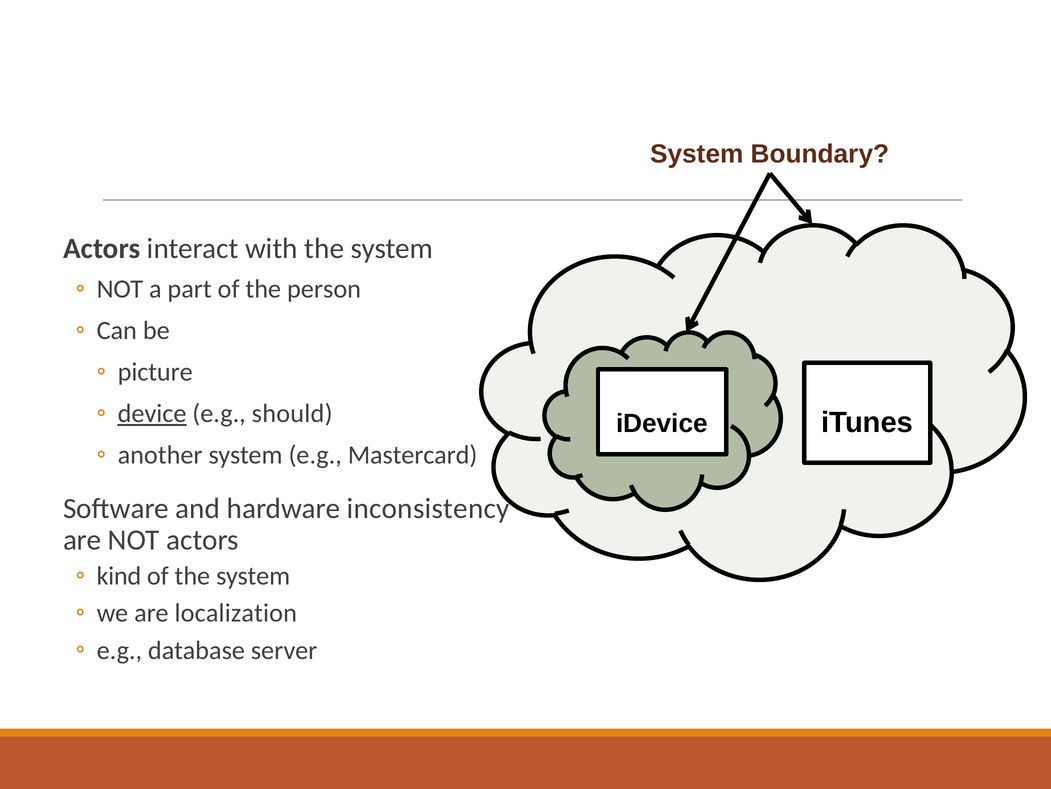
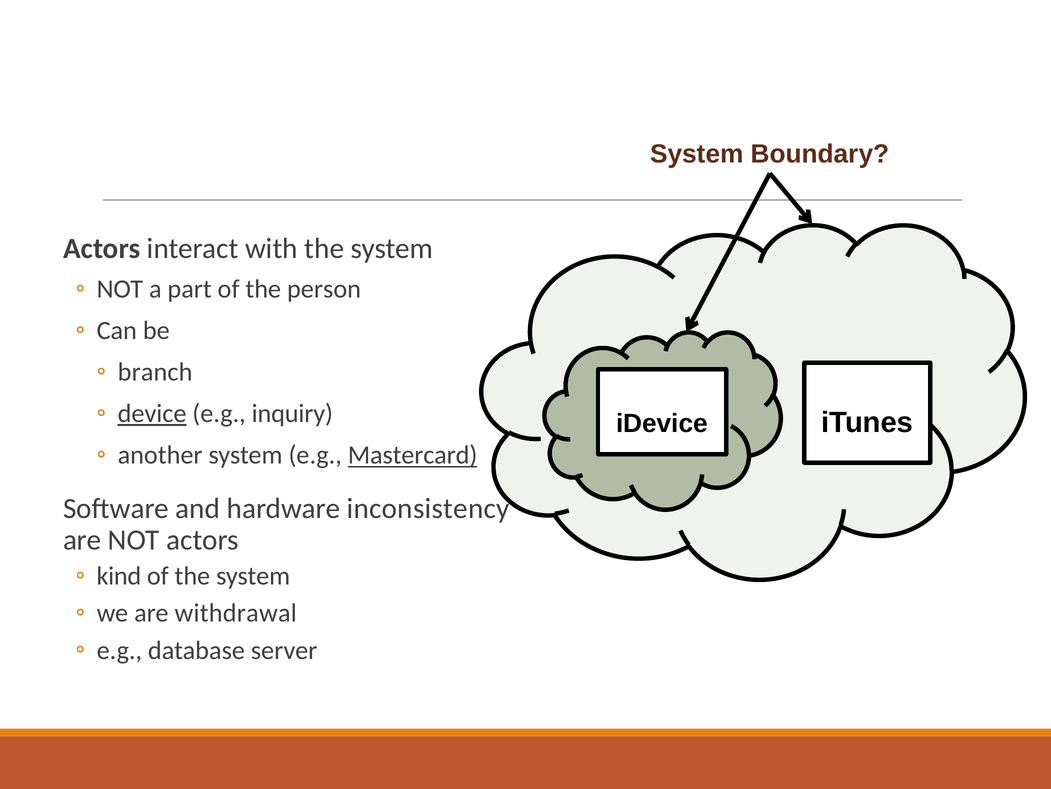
picture: picture -> branch (155, 372)
should: should -> inquiry (292, 413)
Mastercard underline: none -> present (413, 455)
localization: localization -> withdrawal (236, 613)
